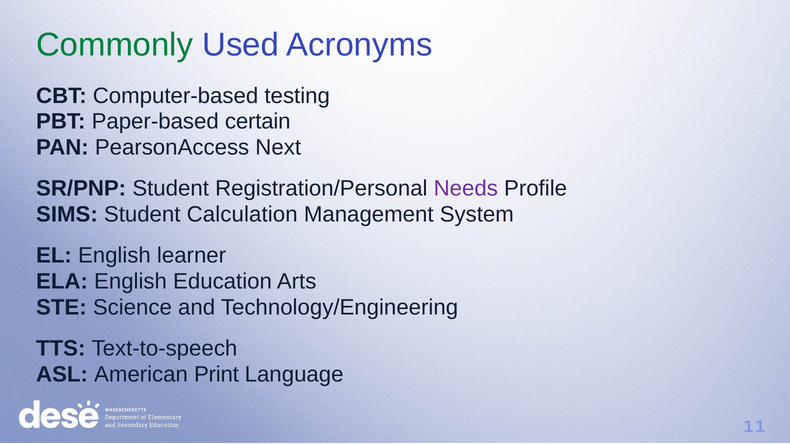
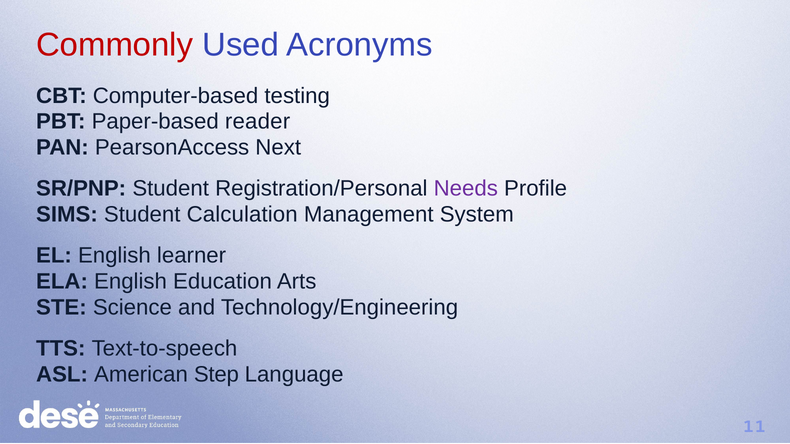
Commonly colour: green -> red (115, 45)
certain: certain -> reader (258, 122)
Print: Print -> Step (216, 375)
